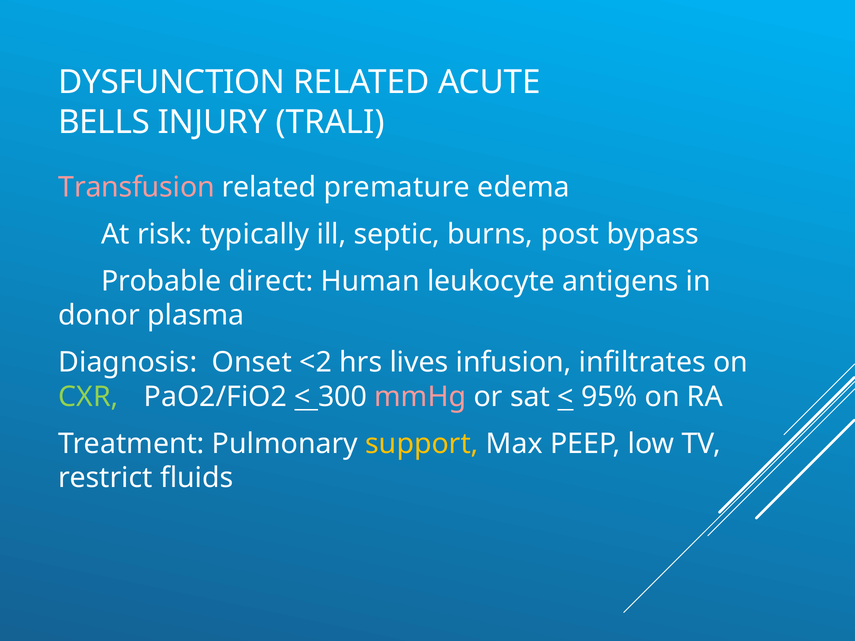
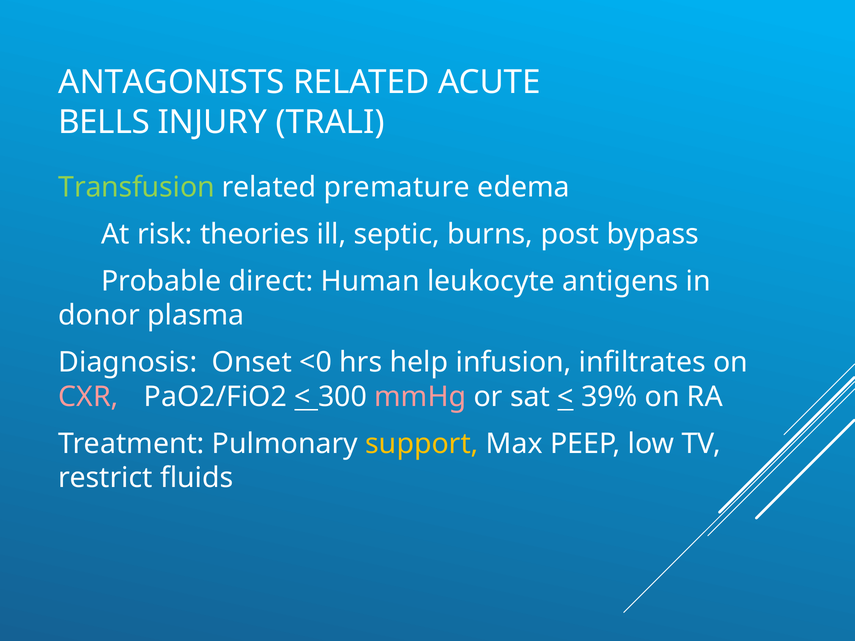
DYSFUNCTION: DYSFUNCTION -> ANTAGONISTS (172, 82)
Transfusion colour: pink -> light green (137, 187)
typically: typically -> theories (255, 234)
<2: <2 -> <0 (316, 363)
lives: lives -> help (419, 363)
CXR colour: light green -> pink (88, 397)
95%: 95% -> 39% (609, 397)
